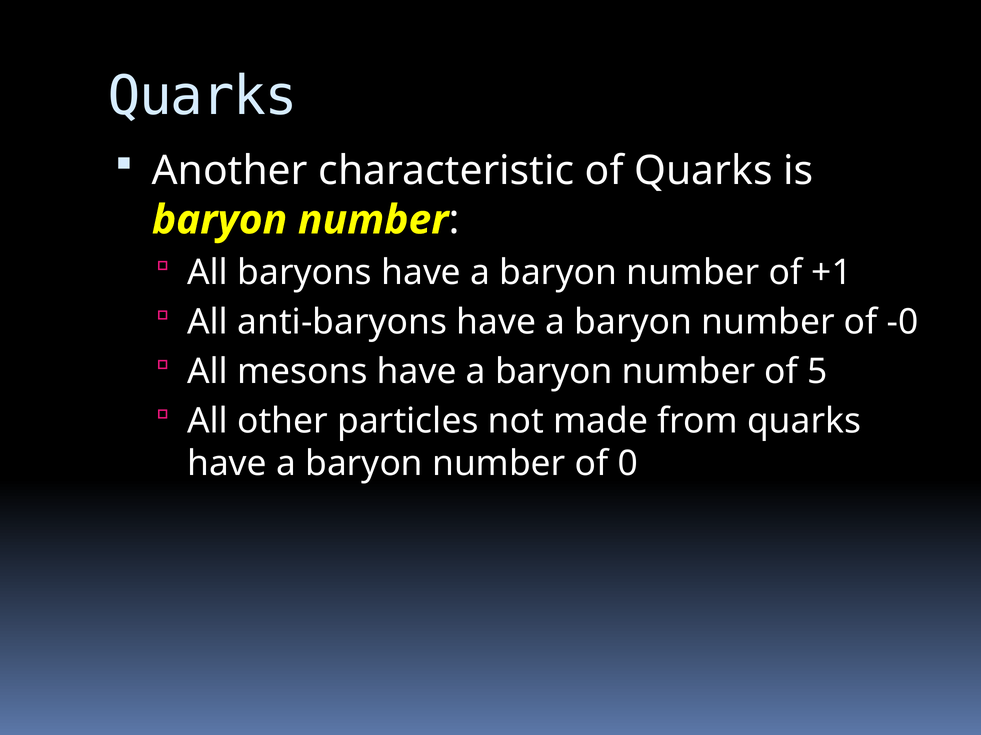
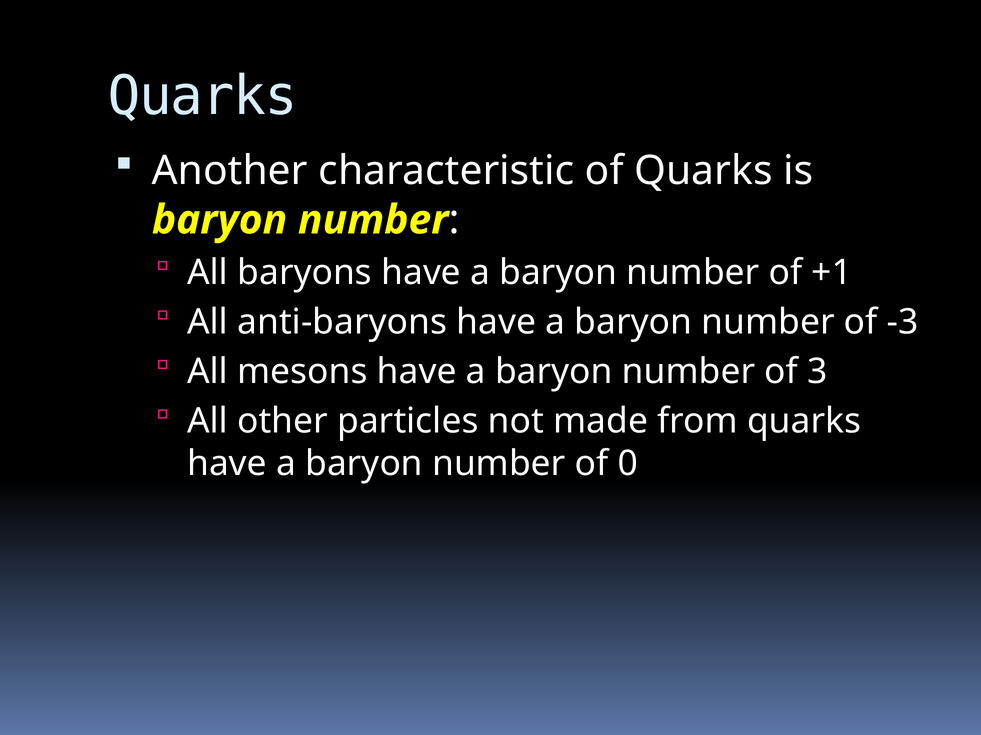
-0: -0 -> -3 (903, 322)
5: 5 -> 3 (817, 372)
